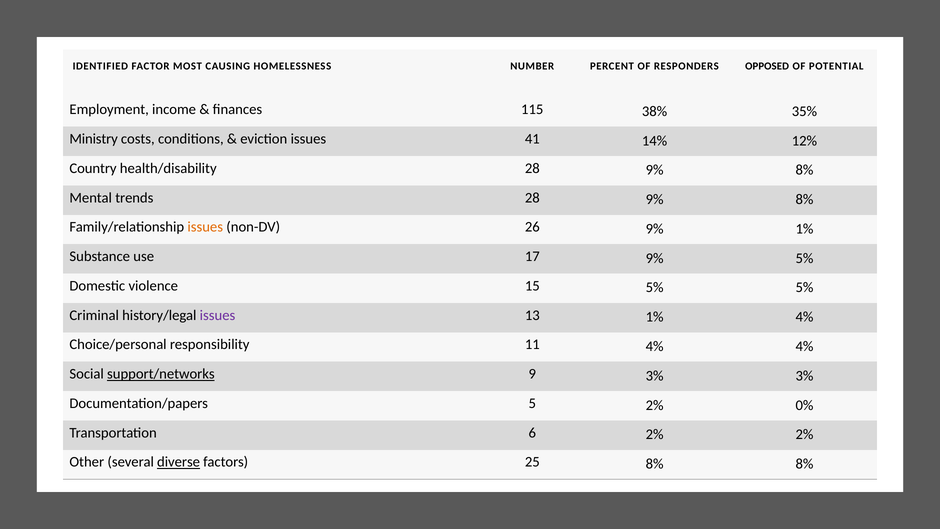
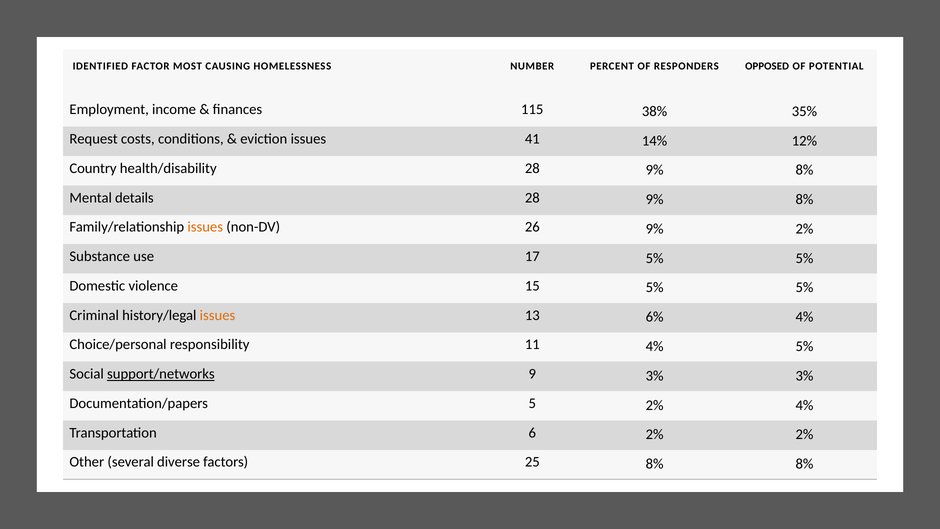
Ministry: Ministry -> Request (94, 139)
trends: trends -> details (134, 198)
9% 1%: 1% -> 2% (804, 229)
17 9%: 9% -> 5% (655, 258)
issues colour: purple -> orange (218, 315)
13 1%: 1% -> 6% (655, 317)
4% 4%: 4% -> 5% (804, 346)
2% 0%: 0% -> 4% (804, 405)
diverse underline: present -> none (179, 462)
